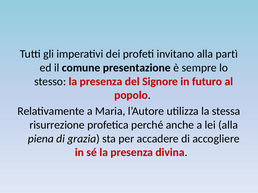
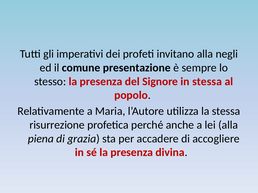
partì: partì -> negli (227, 54)
in futuro: futuro -> stessa (207, 82)
